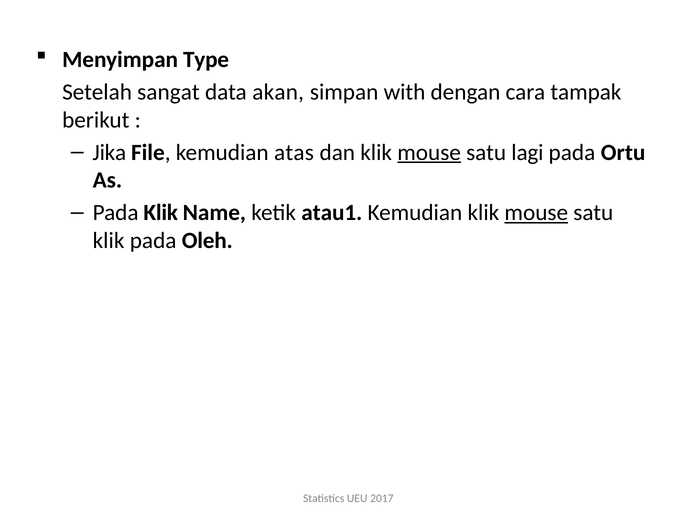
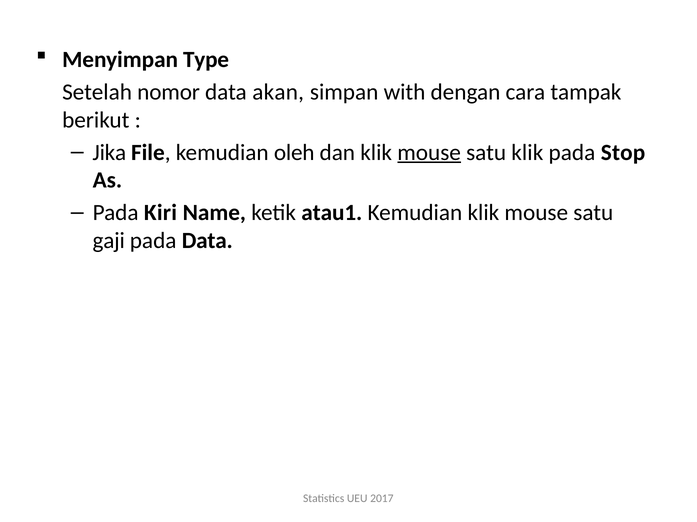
sangat: sangat -> nomor (169, 92)
atas: atas -> oleh (294, 153)
satu lagi: lagi -> klik (527, 153)
Ortu: Ortu -> Stop (623, 153)
Pada Klik: Klik -> Kiri (161, 213)
mouse underline: present -> none (536, 213)
klik: klik -> gaji (109, 241)
pada Oleh: Oleh -> Data (207, 241)
